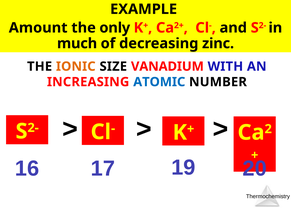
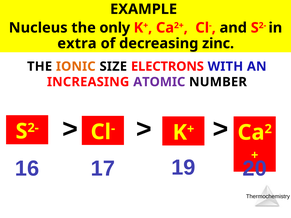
Amount: Amount -> Nucleus (38, 28)
much: much -> extra (77, 44)
VANADIUM: VANADIUM -> ELECTRONS (167, 67)
ATOMIC colour: blue -> purple (159, 82)
